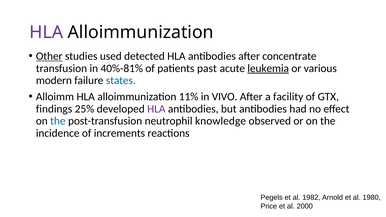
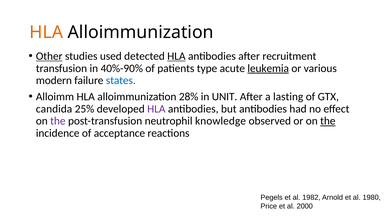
HLA colour: purple -> orange (46, 32)
HLA underline: none -> present (176, 56)
concentrate: concentrate -> recruitment (289, 56)
40%-81%: 40%-81% -> 40%-90% (122, 68)
past: past -> type (207, 68)
11%: 11% -> 28% (189, 97)
VIVO: VIVO -> UNIT (225, 97)
facility: facility -> lasting (288, 97)
findings: findings -> candida (54, 109)
the colour: blue -> purple (58, 121)
the underline: none -> present (328, 121)
increments: increments -> acceptance (119, 133)
